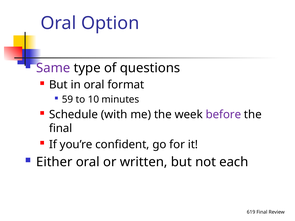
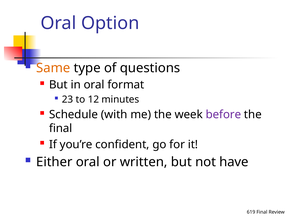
Same colour: purple -> orange (53, 68)
59: 59 -> 23 (68, 100)
10: 10 -> 12 (93, 100)
each: each -> have (234, 162)
